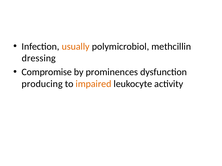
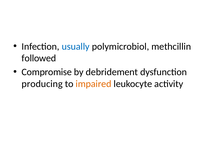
usually colour: orange -> blue (76, 47)
dressing: dressing -> followed (39, 58)
prominences: prominences -> debridement (112, 72)
